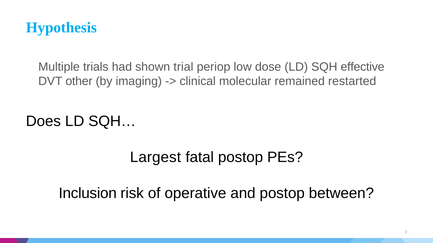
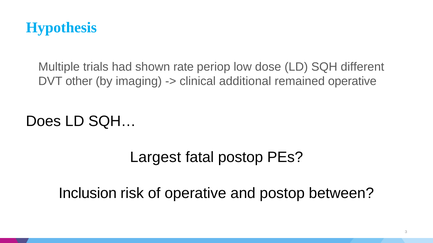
trial: trial -> rate (184, 67)
effective: effective -> different (362, 67)
molecular: molecular -> additional (245, 82)
remained restarted: restarted -> operative (352, 82)
